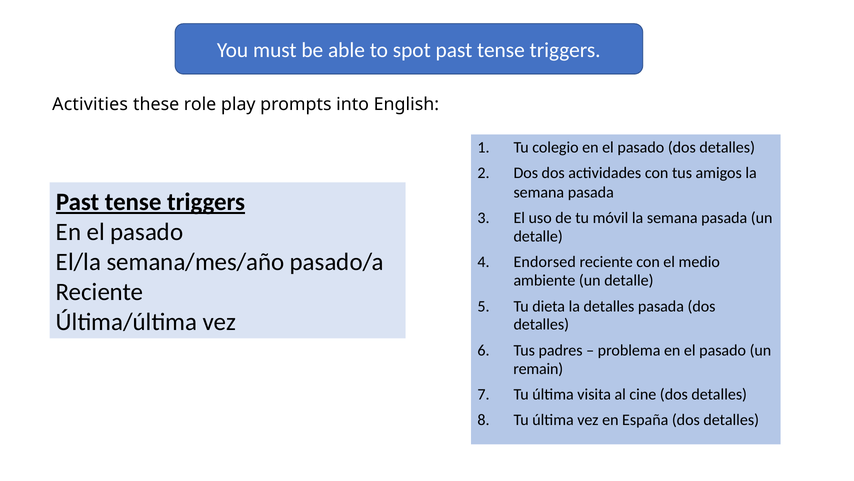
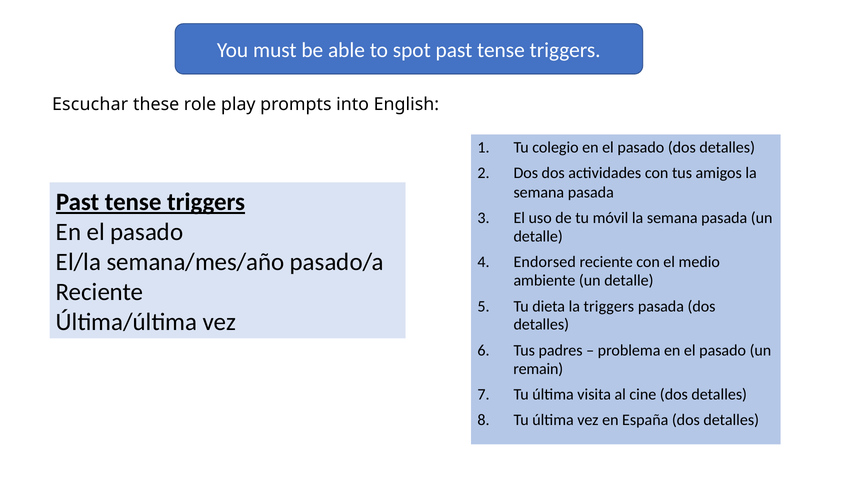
Activities: Activities -> Escuchar (90, 104)
la detalles: detalles -> triggers (609, 306)
